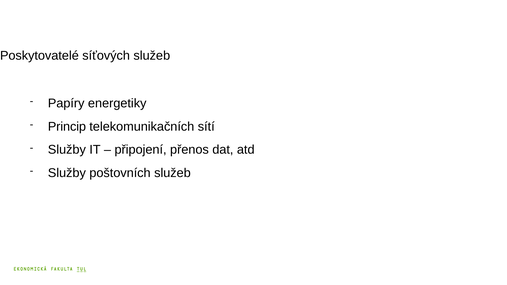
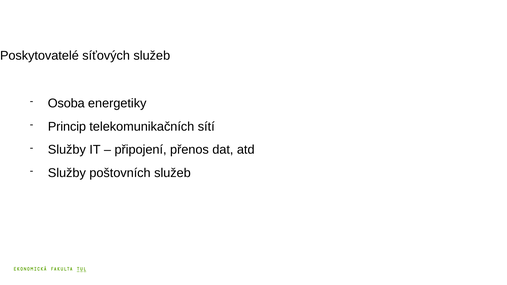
Papíry: Papíry -> Osoba (66, 103)
